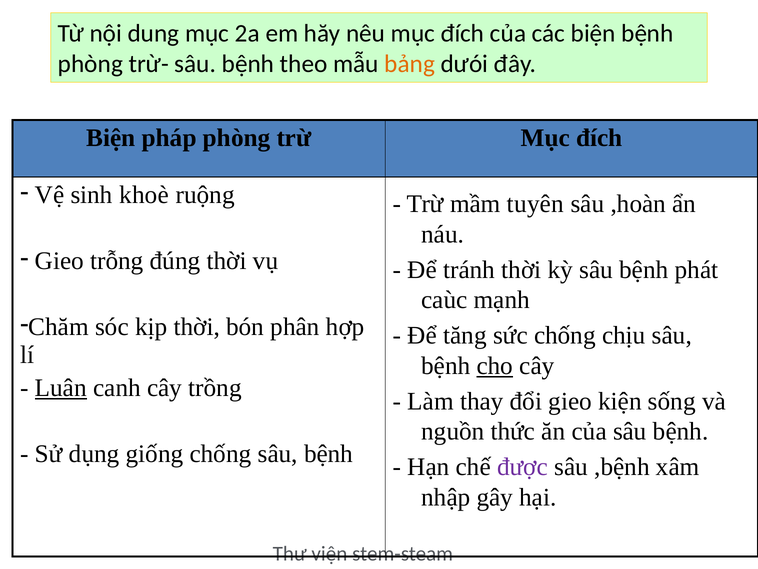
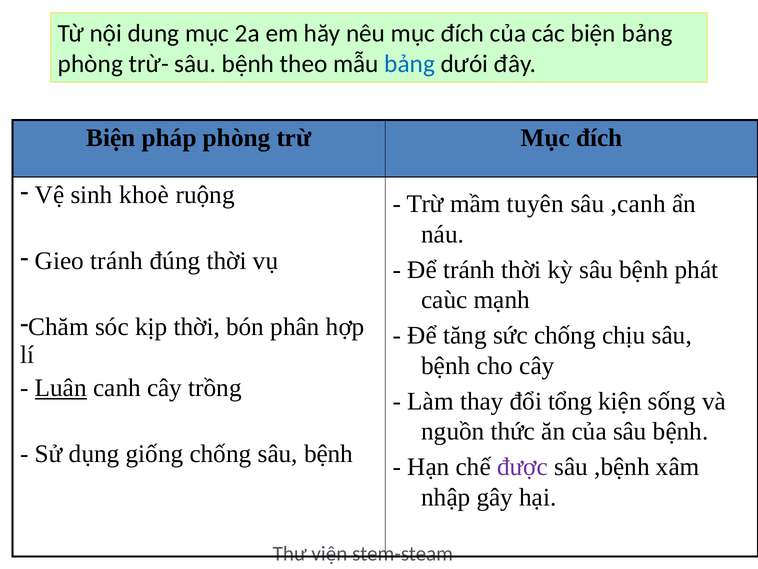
biện bệnh: bệnh -> bảng (647, 33)
bảng colour: orange -> blue (410, 64)
,hoàn: ,hoàn -> ,canh (638, 204)
Gieo trỗng: trỗng -> tránh (117, 261)
cho underline: present -> none (495, 366)
đổi gieo: gieo -> tổng (570, 401)
